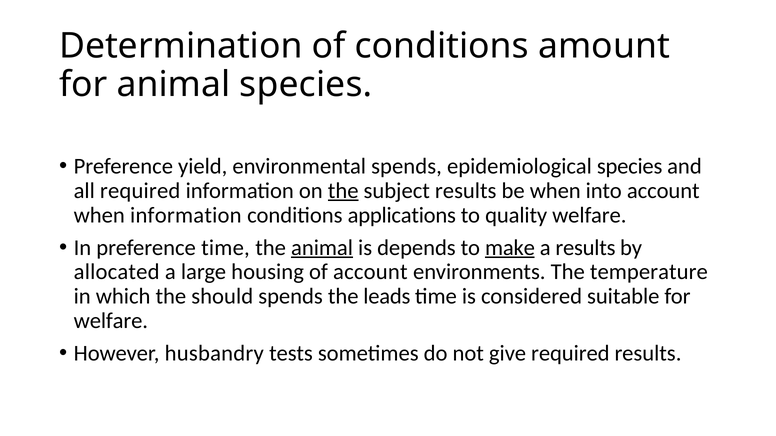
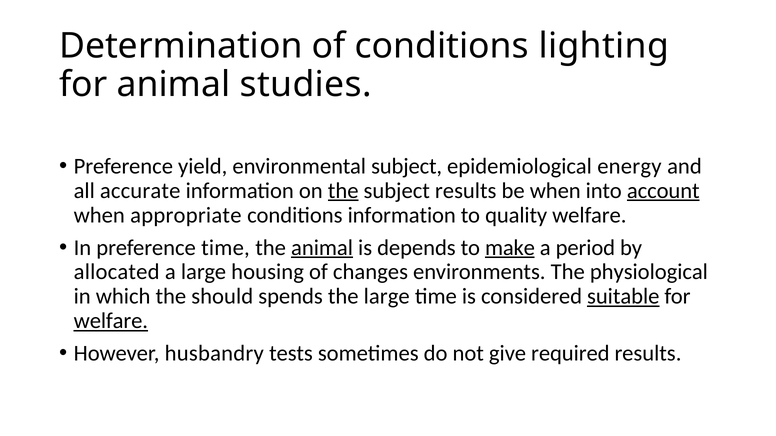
amount: amount -> lighting (604, 46)
animal species: species -> studies (306, 84)
environmental spends: spends -> subject (407, 166)
epidemiological species: species -> energy (629, 166)
all required: required -> accurate (140, 191)
account underline: none -> present (663, 191)
when information: information -> appropriate (186, 215)
conditions applications: applications -> information (402, 215)
a results: results -> period (585, 248)
of account: account -> changes (370, 272)
temperature: temperature -> physiological (649, 272)
the leads: leads -> large (387, 297)
suitable underline: none -> present (623, 297)
welfare underline: none -> present (111, 321)
